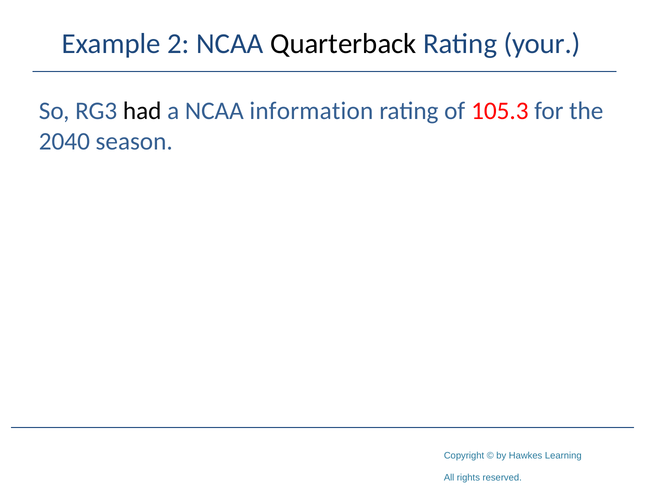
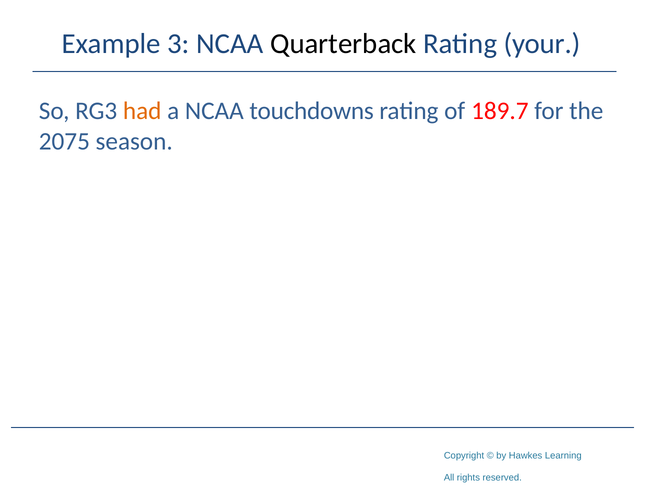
2: 2 -> 3 (178, 44)
had colour: black -> orange (142, 111)
information: information -> touchdowns (312, 111)
105.3: 105.3 -> 189.7 (500, 111)
2040: 2040 -> 2075 (64, 141)
